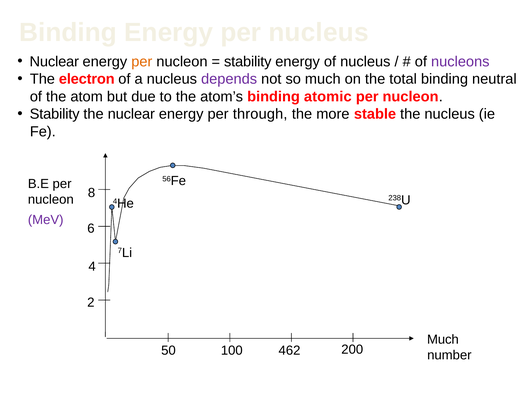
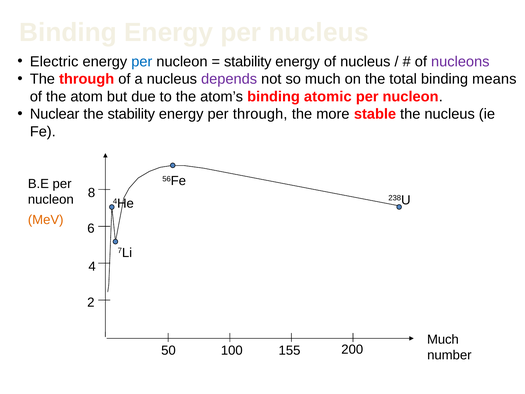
Nuclear: Nuclear -> Electric (54, 62)
per colour: orange -> blue (142, 62)
The electron: electron -> through (87, 79)
neutral: neutral -> means (494, 79)
Stability: Stability -> Nuclear (55, 114)
the nuclear: nuclear -> stability (131, 114)
MeV colour: purple -> orange (46, 220)
462: 462 -> 155 (290, 350)
